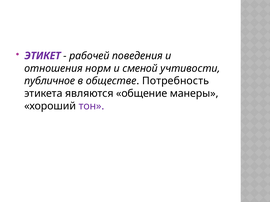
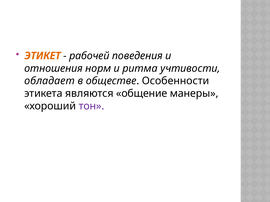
ЭТИКЕТ colour: purple -> orange (42, 56)
сменой: сменой -> ритма (140, 69)
публичное: публичное -> обладает (50, 81)
Потребность: Потребность -> Особенности (176, 81)
